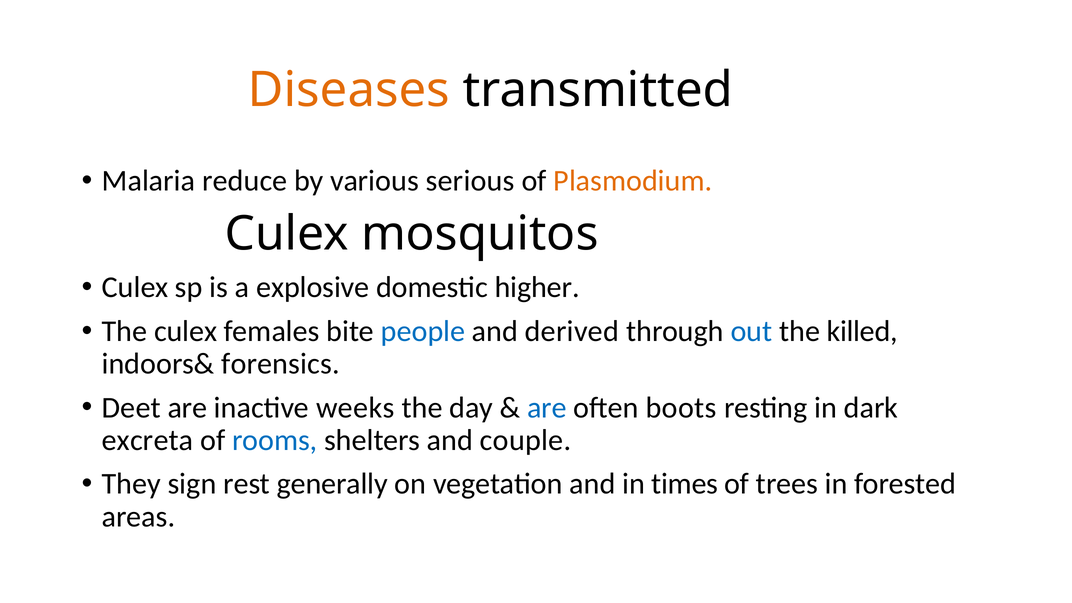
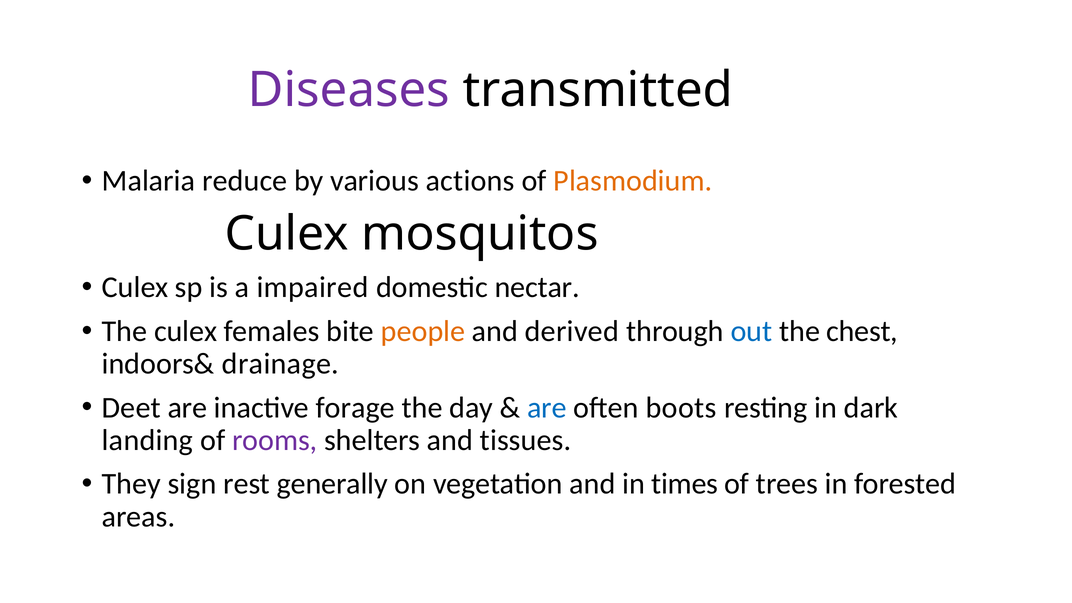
Diseases colour: orange -> purple (349, 90)
serious: serious -> actions (470, 181)
explosive: explosive -> impaired (313, 287)
higher: higher -> nectar (537, 287)
people colour: blue -> orange (423, 331)
killed: killed -> chest (862, 331)
forensics: forensics -> drainage (280, 364)
weeks: weeks -> forage (355, 408)
excreta: excreta -> landing (147, 440)
rooms colour: blue -> purple (275, 440)
couple: couple -> tissues (526, 440)
